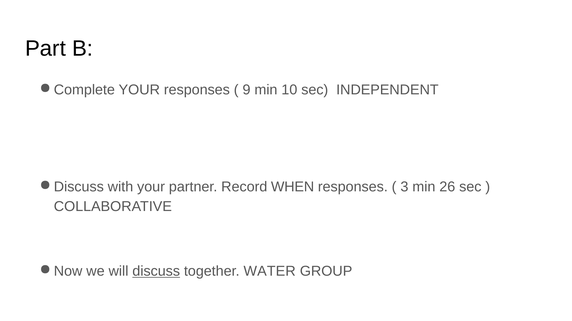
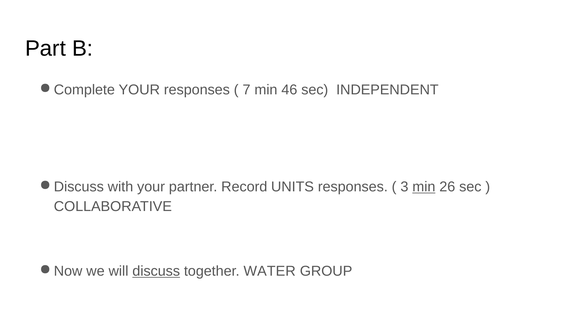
9: 9 -> 7 (247, 90)
10: 10 -> 46 (289, 90)
WHEN: WHEN -> UNITS (292, 187)
min underline: none -> present (424, 187)
